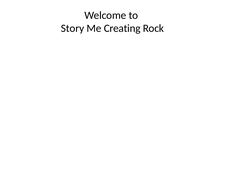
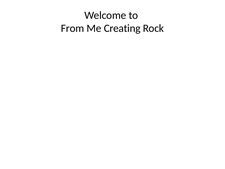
Story: Story -> From (73, 28)
